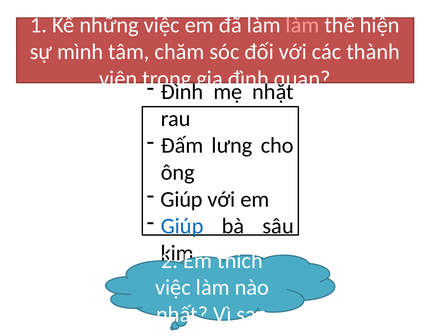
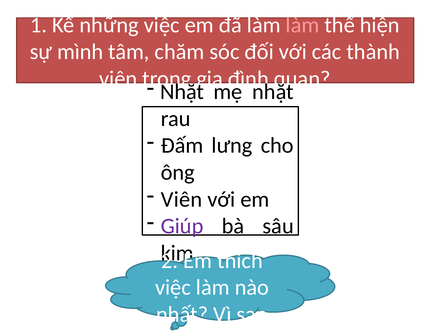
Đình: Đình -> Nhặt (182, 92)
Giúp: Giúp -> Viên (181, 199)
Giúp colour: blue -> purple (182, 226)
